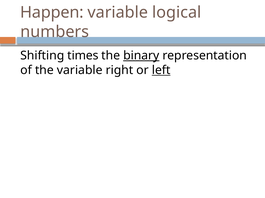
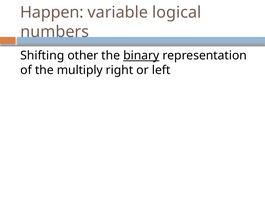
times: times -> other (83, 56)
the variable: variable -> multiply (80, 70)
left underline: present -> none (161, 70)
